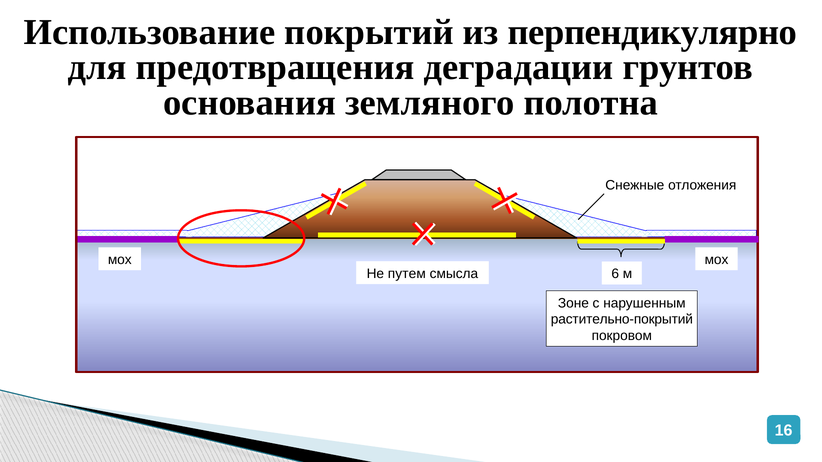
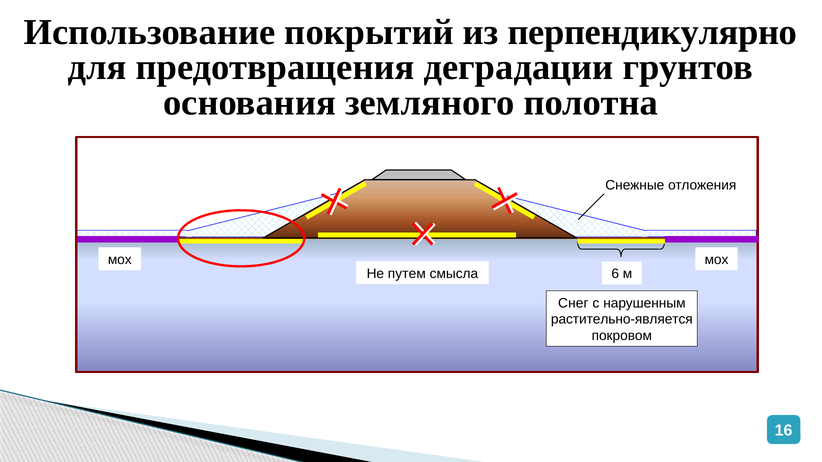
Зоне: Зоне -> Снег (573, 303)
растительно-покрытий: растительно-покрытий -> растительно-является (622, 320)
